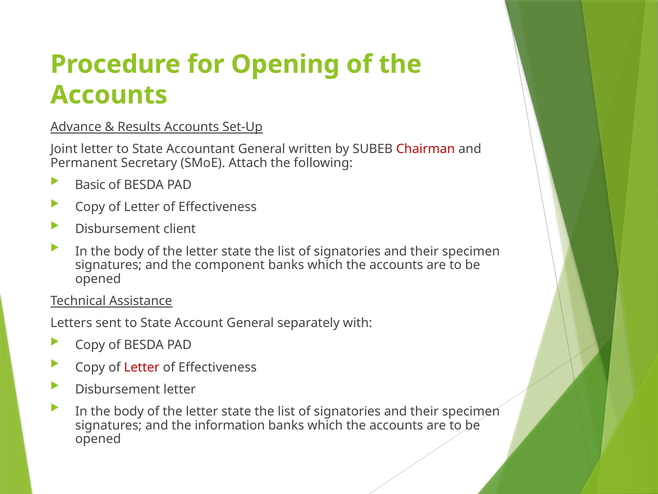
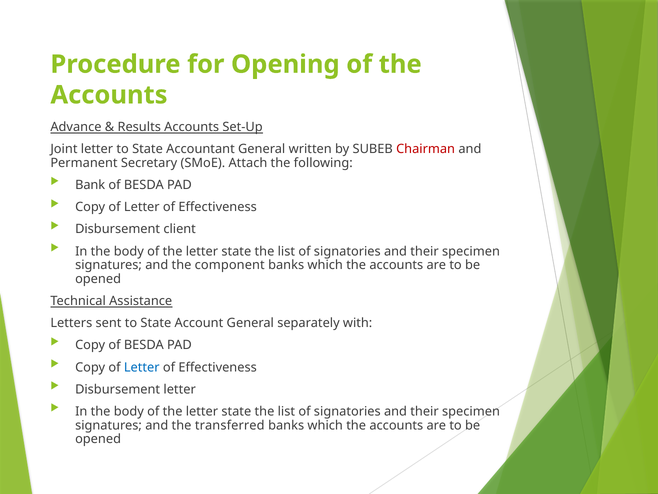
Basic: Basic -> Bank (90, 185)
Letter colour: red -> blue (142, 367)
information: information -> transferred (230, 425)
